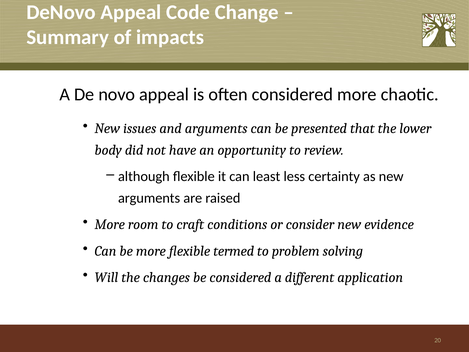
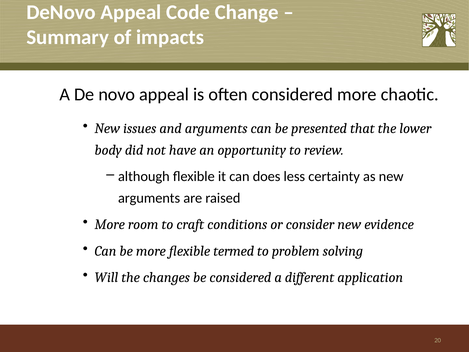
least: least -> does (267, 176)
